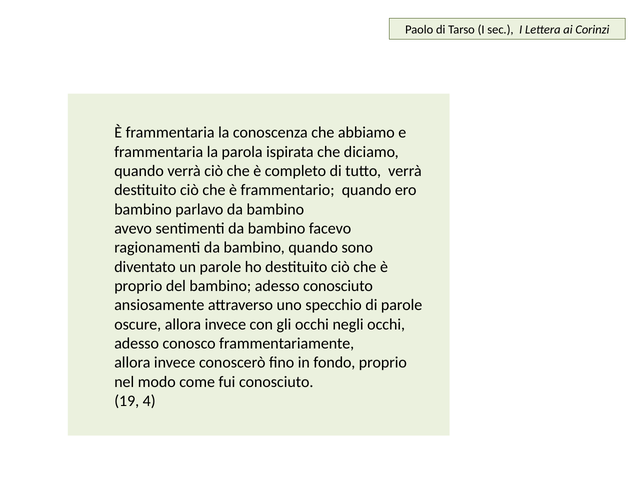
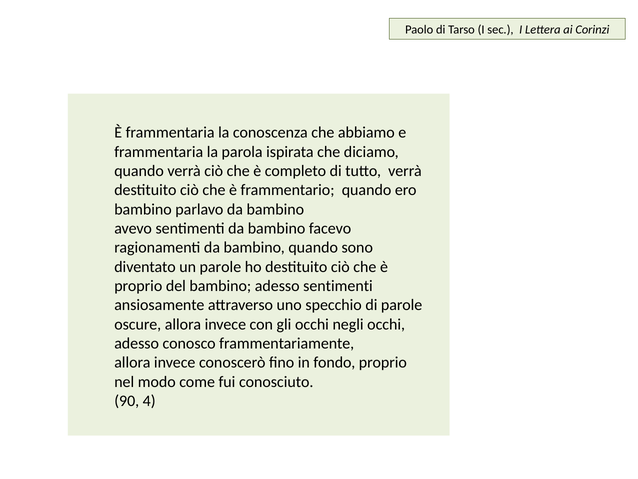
adesso conosciuto: conosciuto -> sentimenti (338, 286)
19: 19 -> 90 (127, 400)
